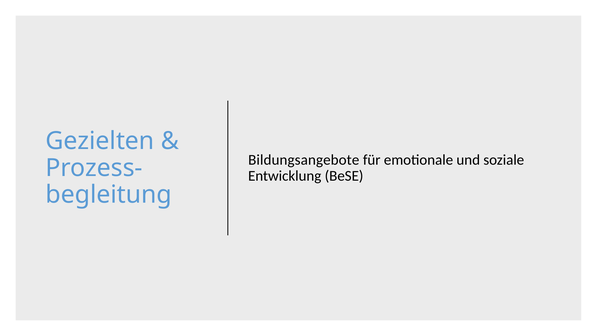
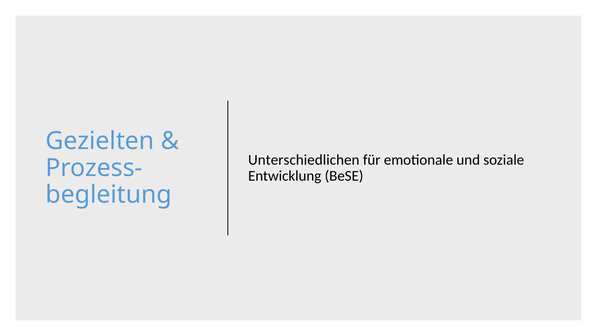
Bildungsangebote: Bildungsangebote -> Unterschiedlichen (304, 160)
